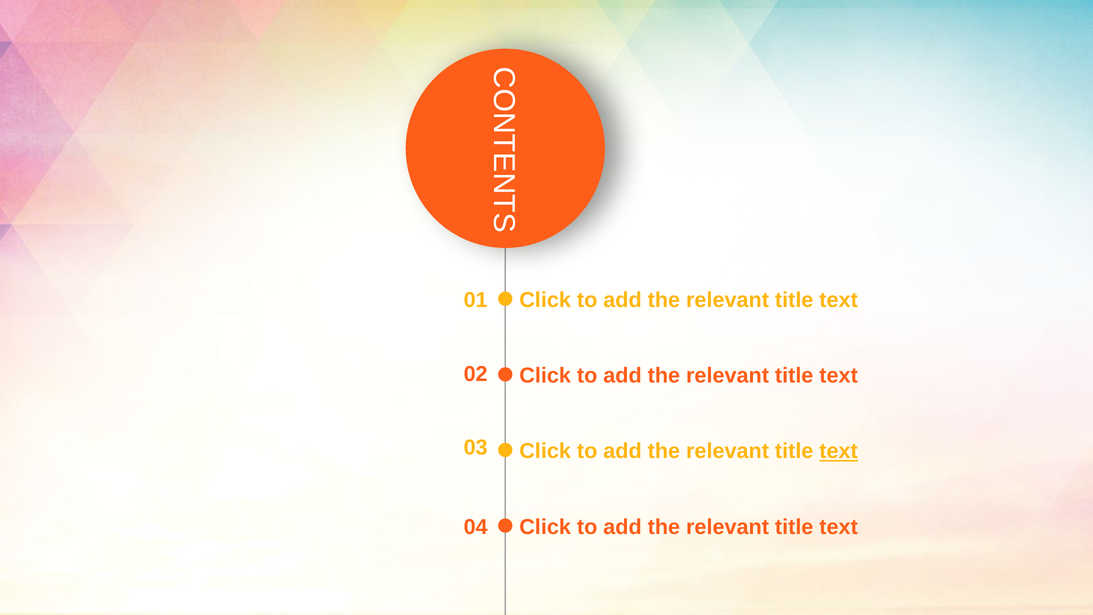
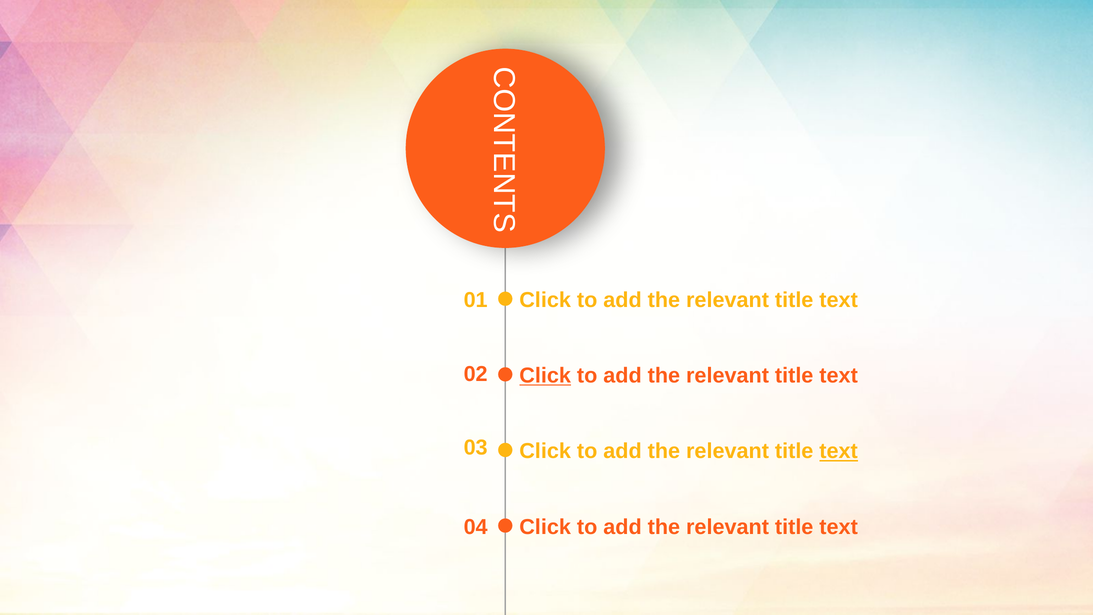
Click underline: none -> present (545, 376)
